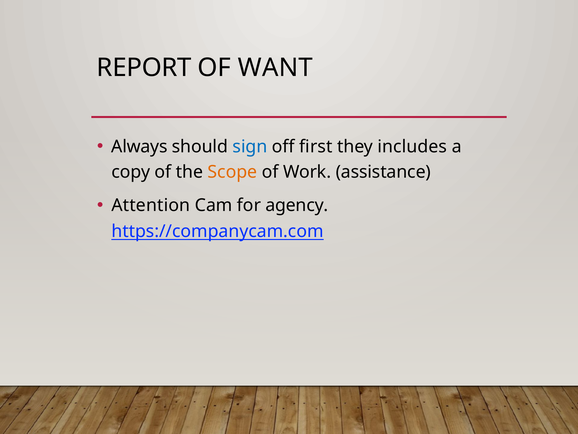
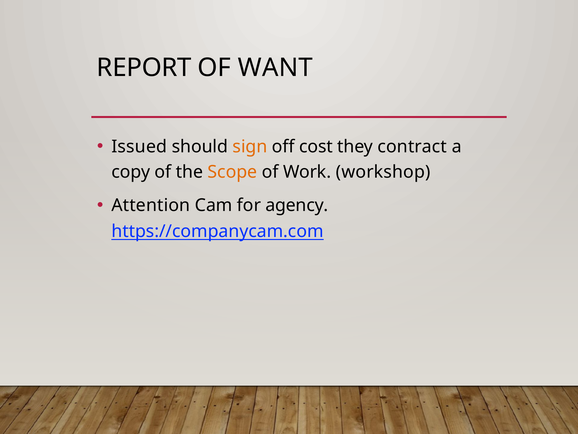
Always: Always -> Issued (139, 146)
sign colour: blue -> orange (250, 146)
first: first -> cost (316, 146)
includes: includes -> contract (412, 146)
assistance: assistance -> workshop (383, 172)
